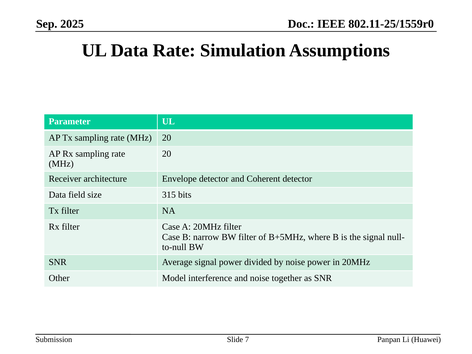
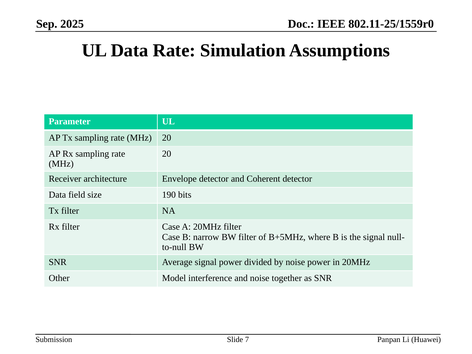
315: 315 -> 190 (169, 195)
